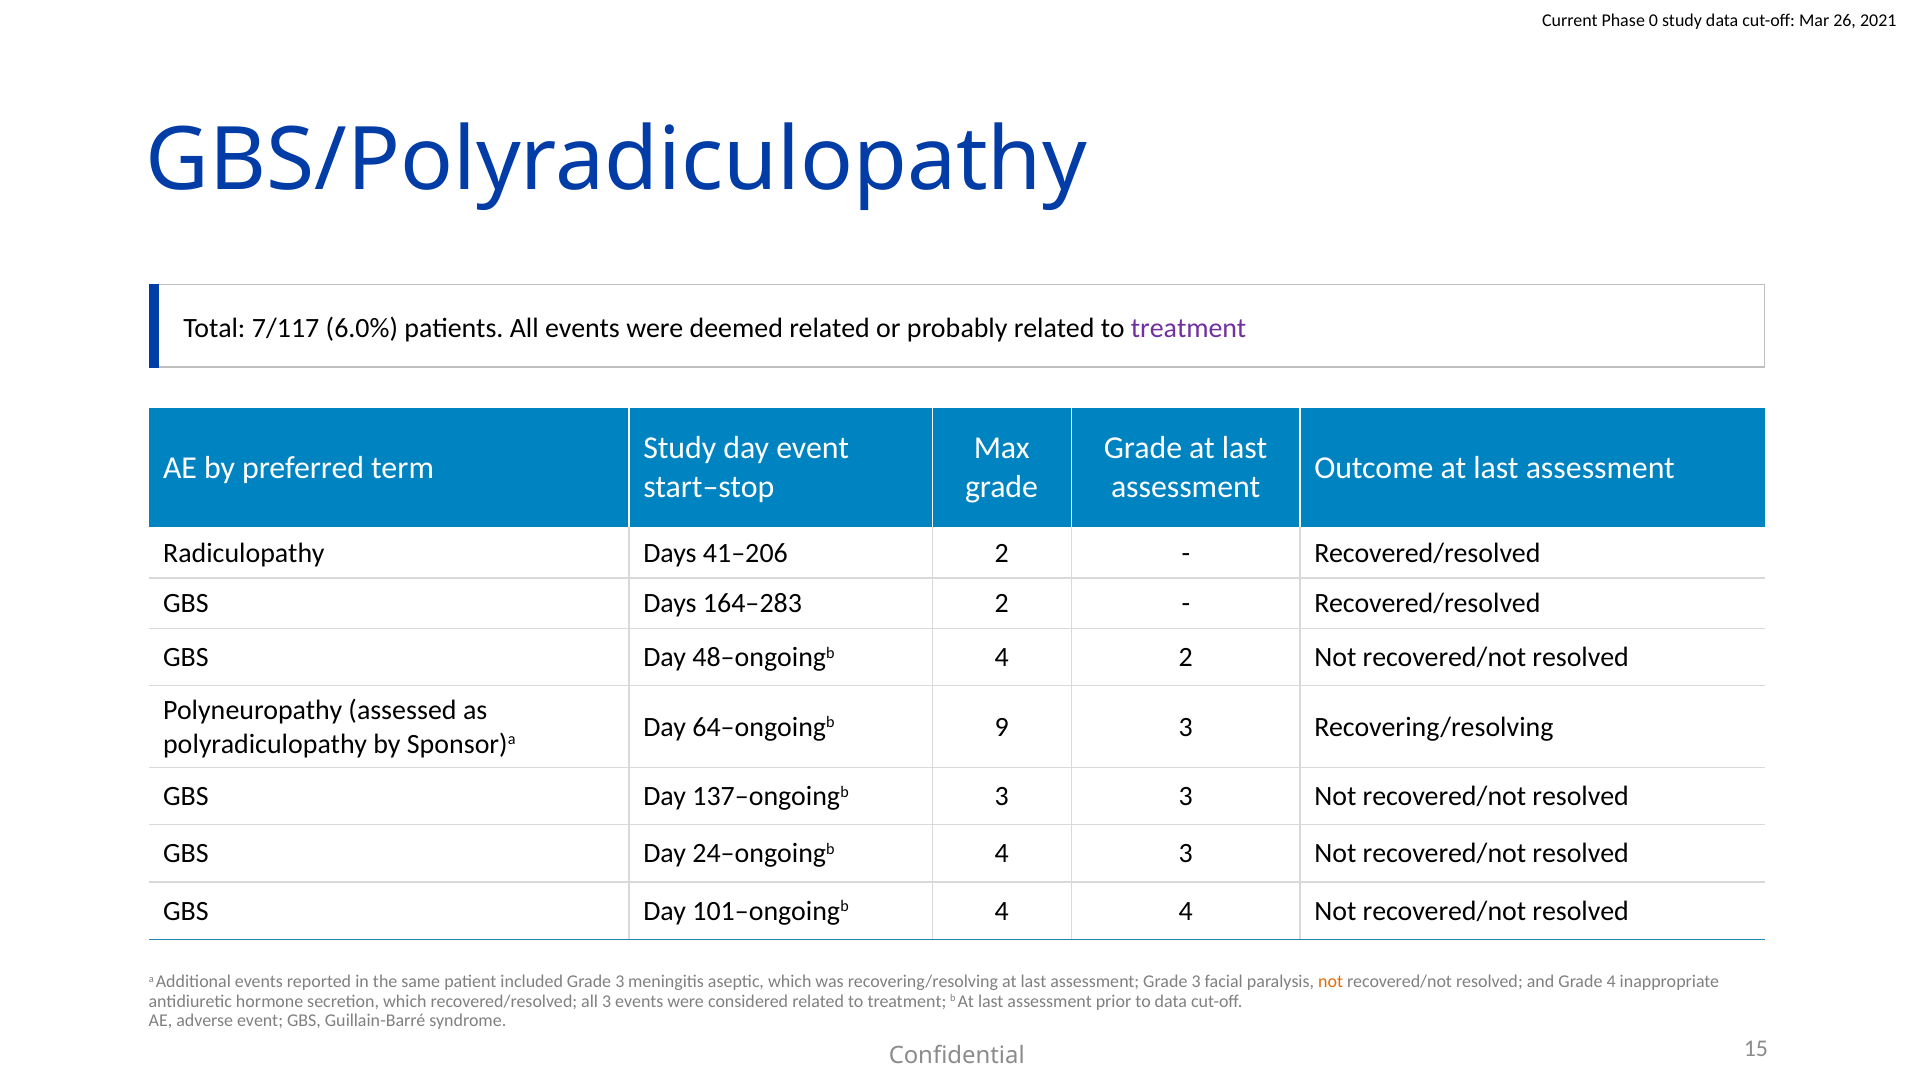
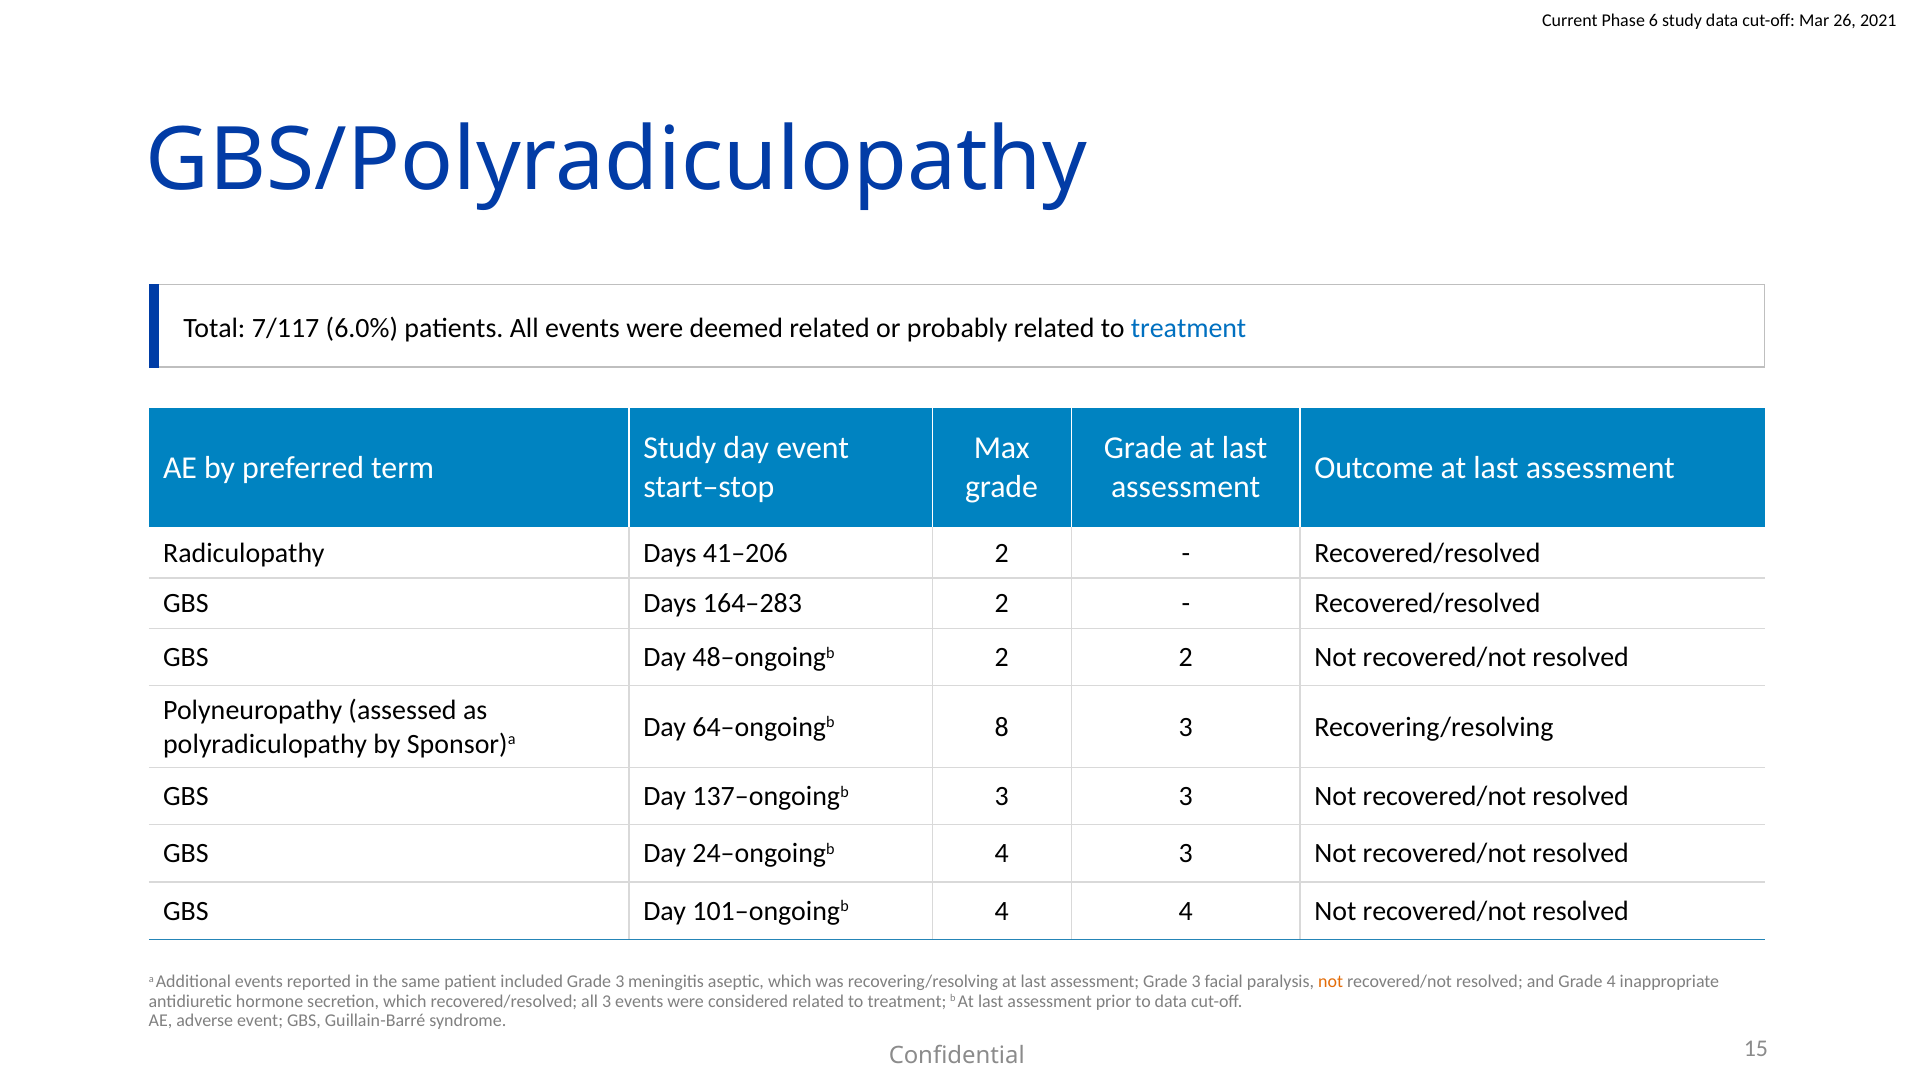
0: 0 -> 6 (1654, 20)
treatment colour: purple -> blue (1189, 328)
48–ongoingb 4: 4 -> 2 (1002, 657)
9: 9 -> 8 (1002, 727)
